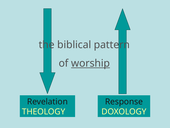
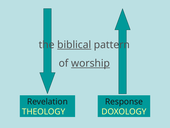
biblical underline: none -> present (74, 45)
